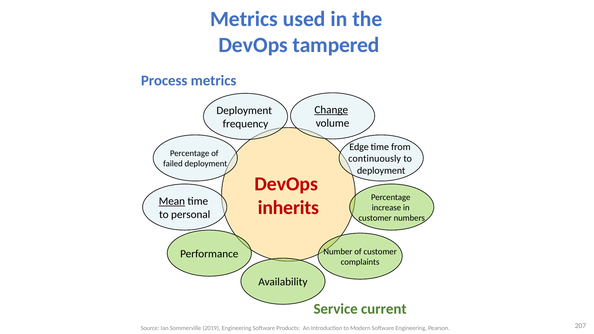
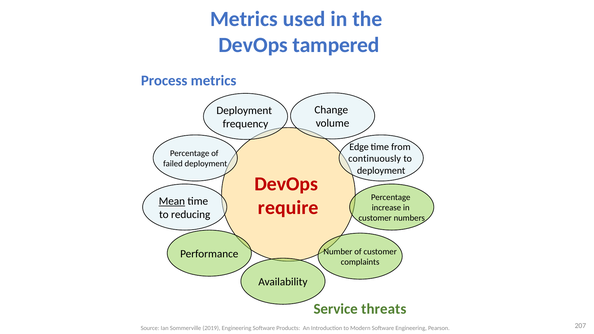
Change underline: present -> none (331, 110)
inherits: inherits -> require (288, 208)
personal: personal -> reducing (191, 215)
current: current -> threats (384, 309)
